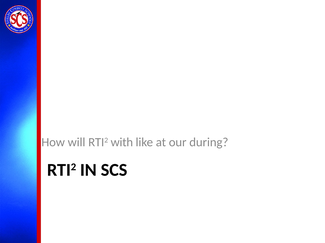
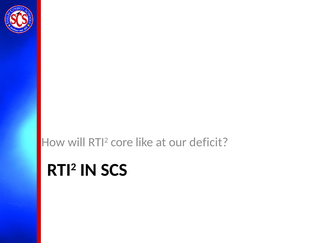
with: with -> core (122, 143)
during: during -> deficit (209, 143)
